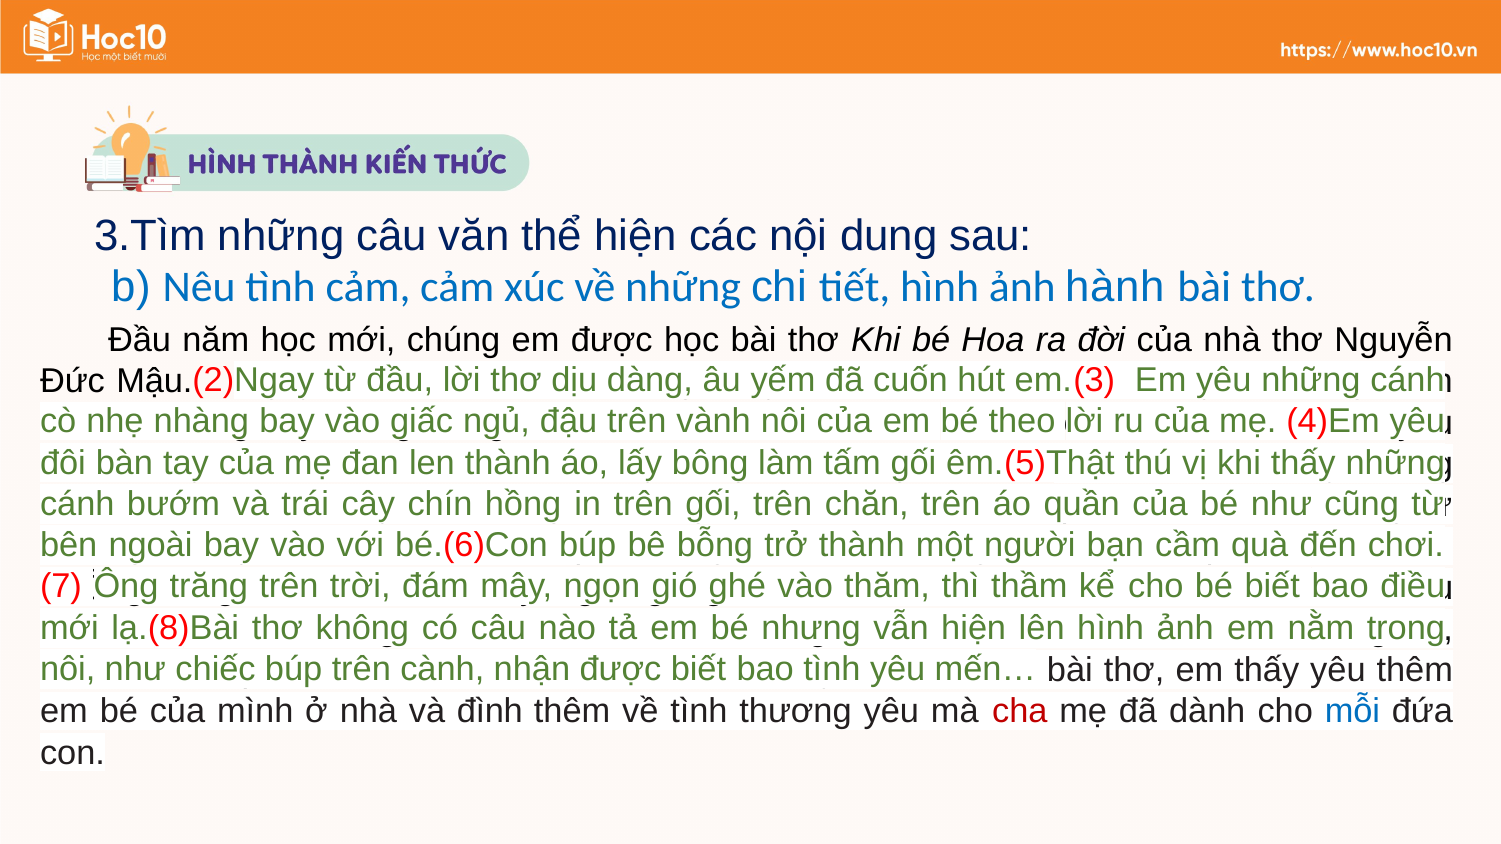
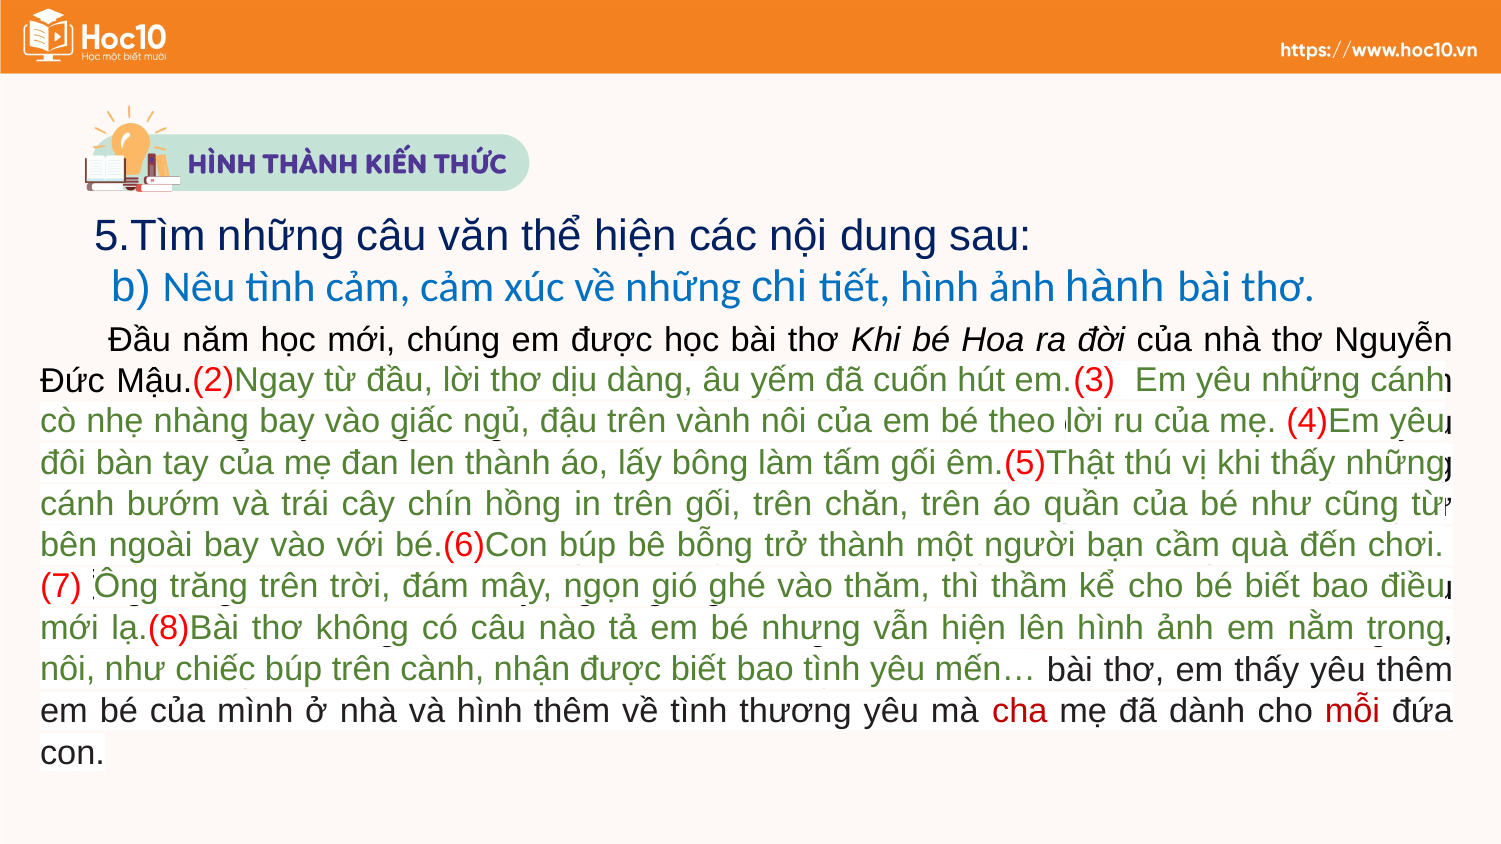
3.Tìm: 3.Tìm -> 5.Tìm (150, 236)
và đình: đình -> hình (490, 712)
mỗi colour: blue -> red (1352, 712)
